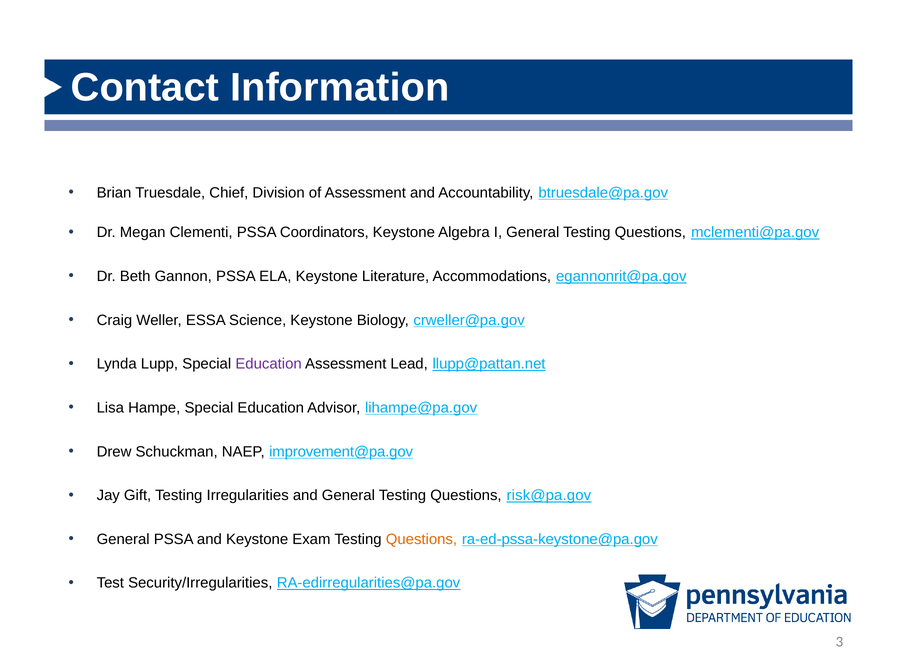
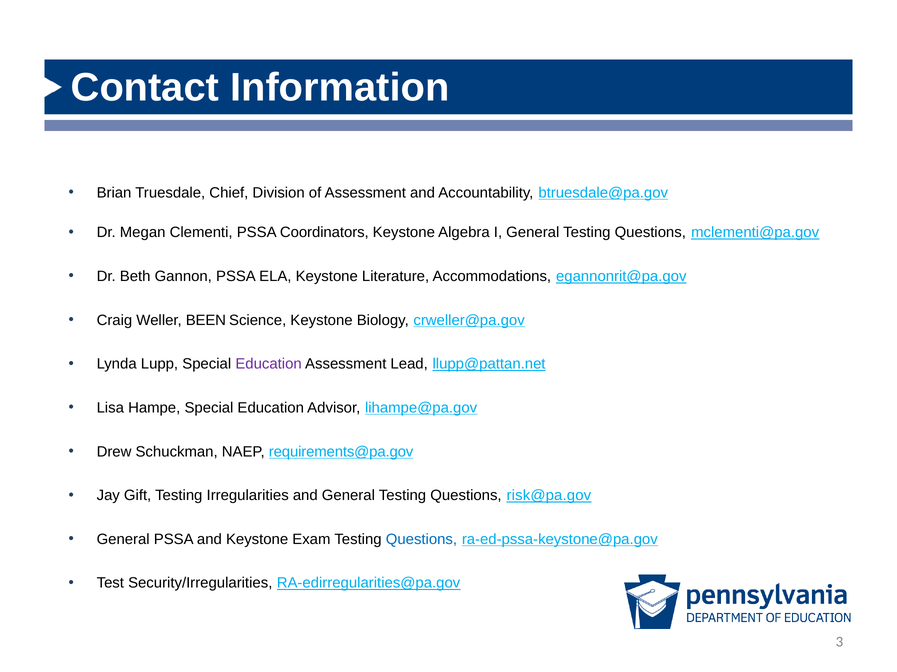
ESSA: ESSA -> BEEN (206, 321)
improvement@pa.gov: improvement@pa.gov -> requirements@pa.gov (341, 452)
Questions colour: orange -> blue (421, 540)
